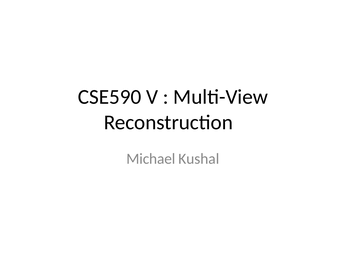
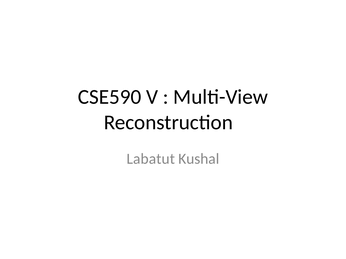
Michael: Michael -> Labatut (151, 159)
